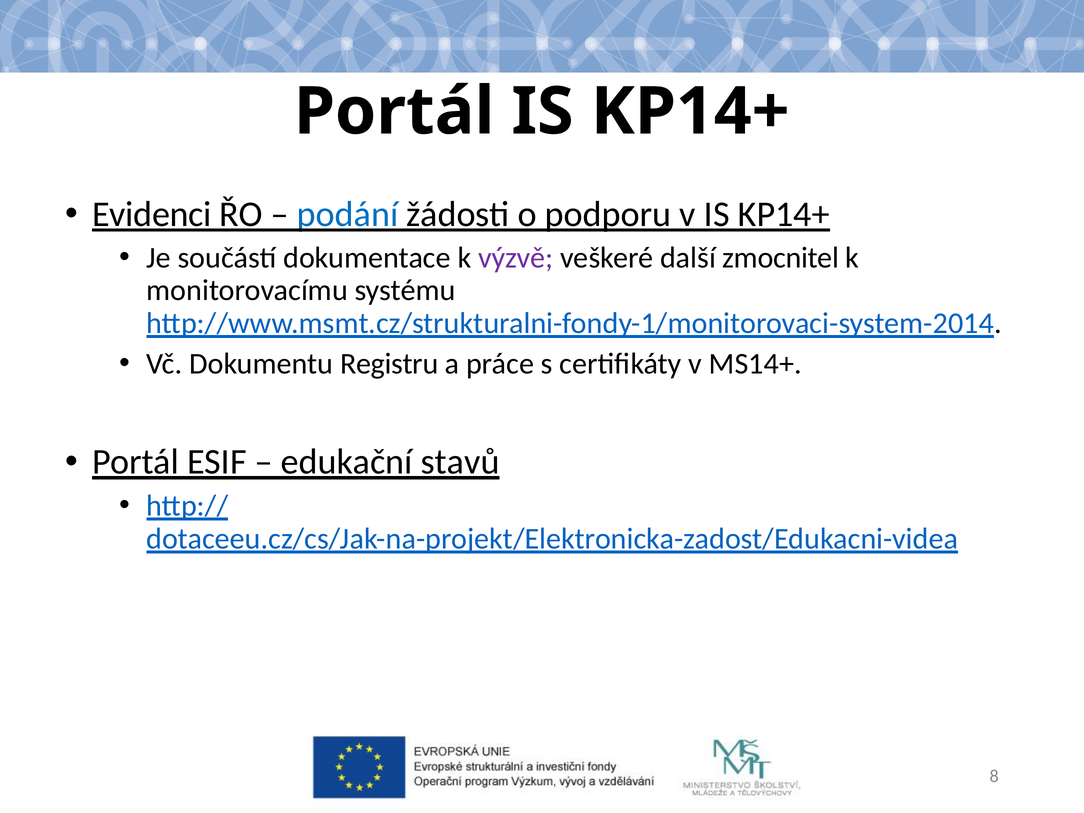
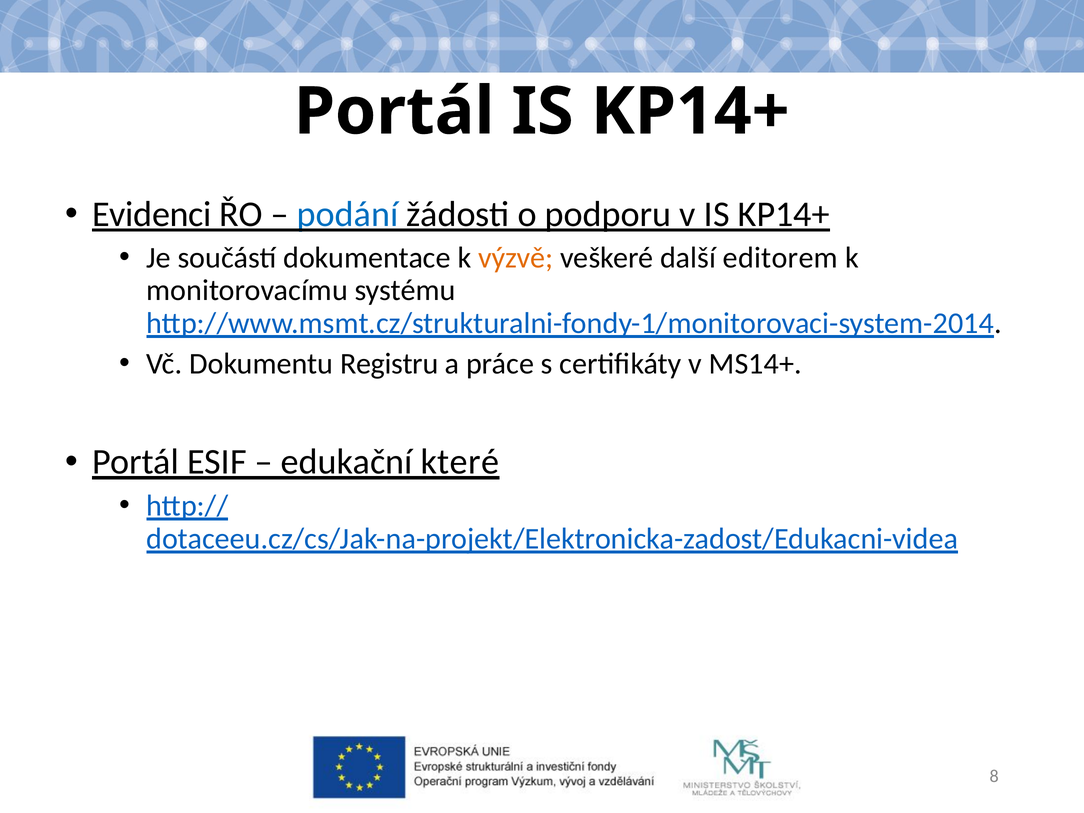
výzvě colour: purple -> orange (516, 258)
zmocnitel: zmocnitel -> editorem (780, 258)
stavů: stavů -> které (460, 462)
